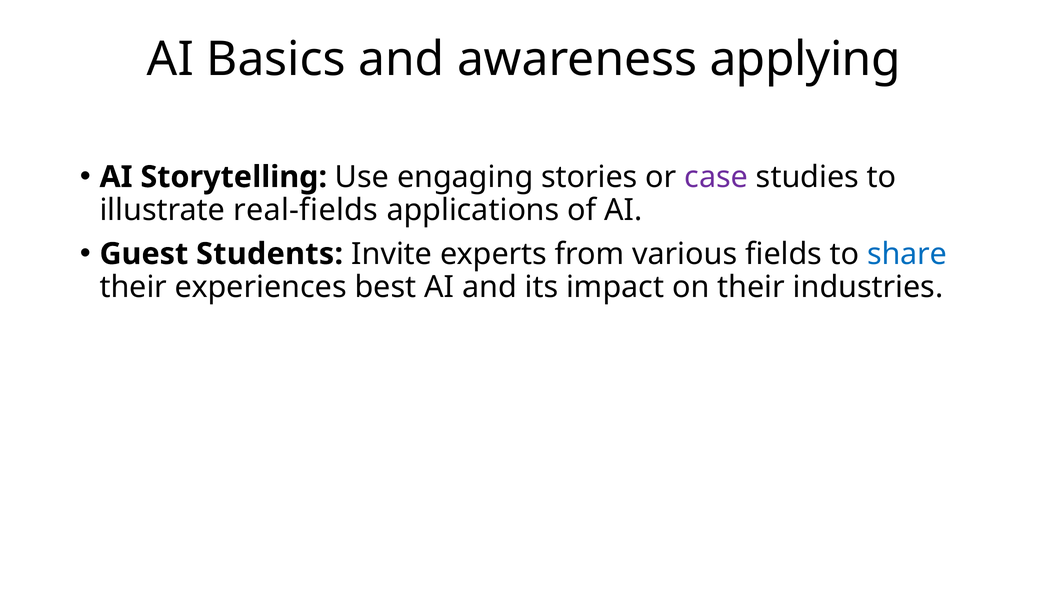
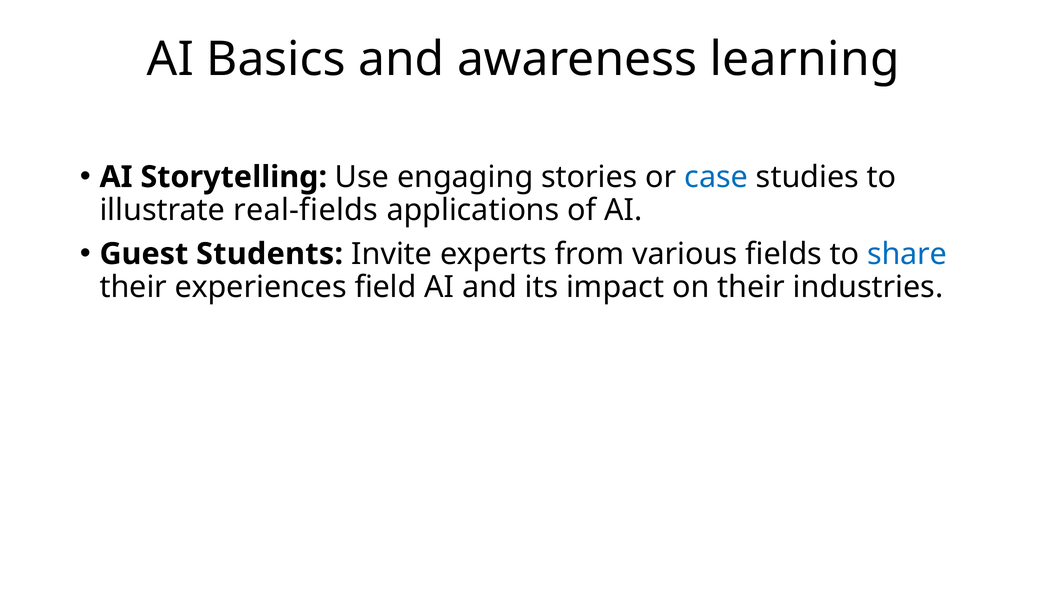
applying: applying -> learning (805, 59)
case colour: purple -> blue (716, 177)
best: best -> field (386, 287)
